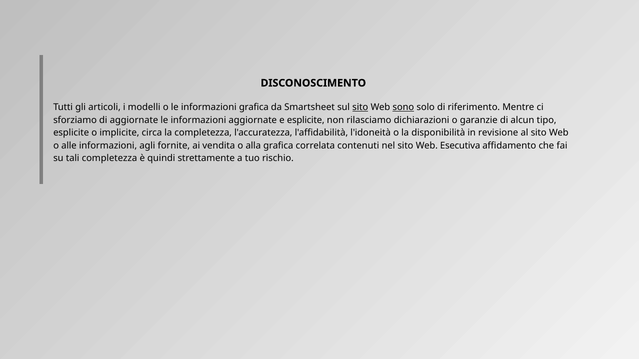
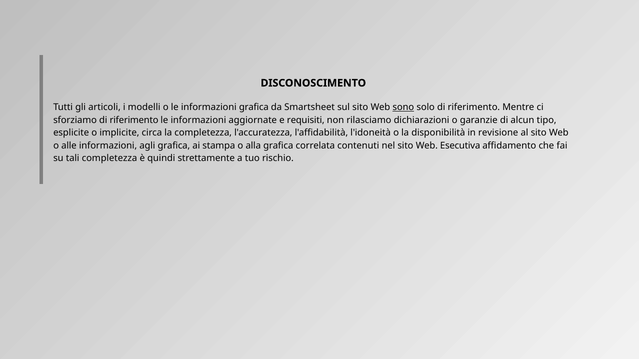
sito underline: present -> none (360, 108)
sforziamo di aggiornate: aggiornate -> riferimento (134, 120)
e esplicite: esplicite -> requisiti (306, 120)
agli fornite: fornite -> grafica (174, 146)
vendita: vendita -> stampa (219, 146)
